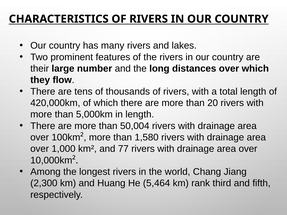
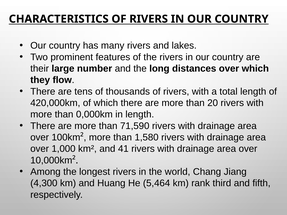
5,000km: 5,000km -> 0,000km (94, 115)
50,004: 50,004 -> 71,590 (135, 126)
77: 77 -> 41 (123, 149)
2,300: 2,300 -> 4,300 (44, 183)
